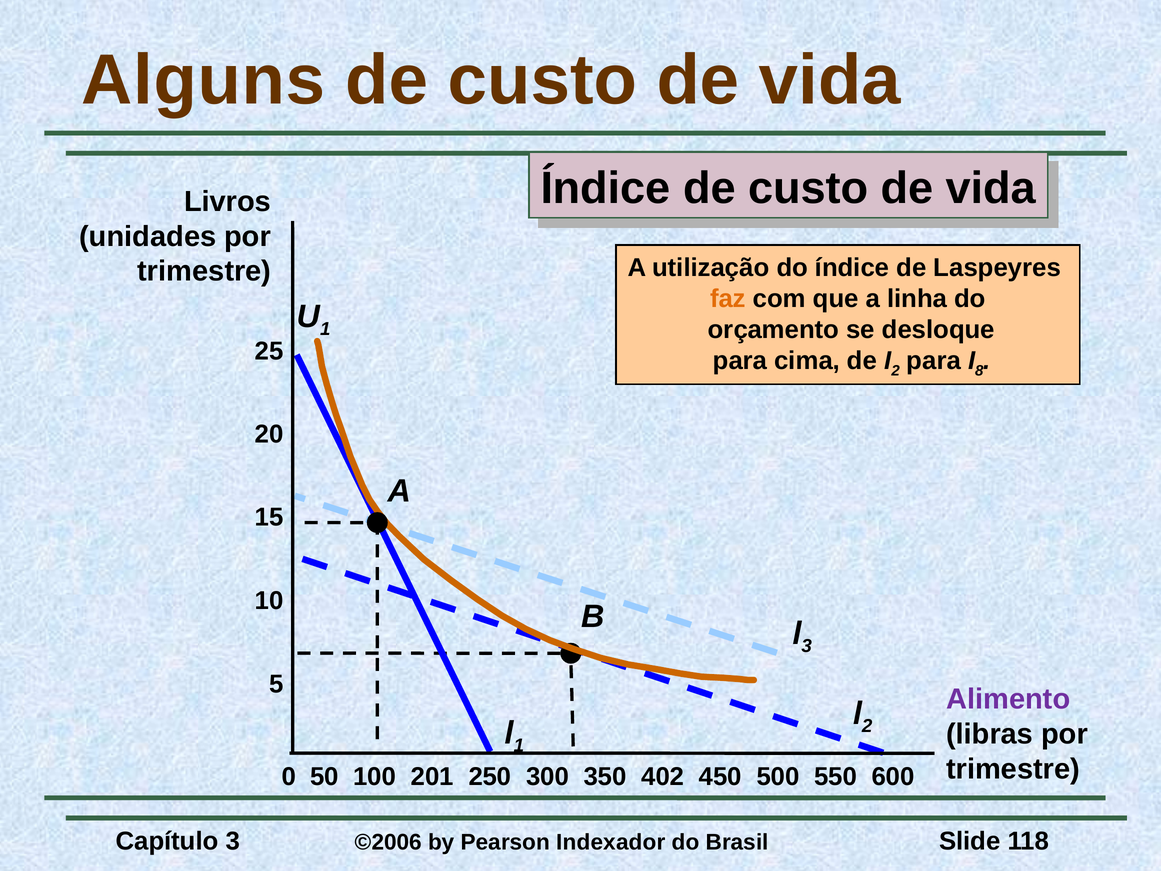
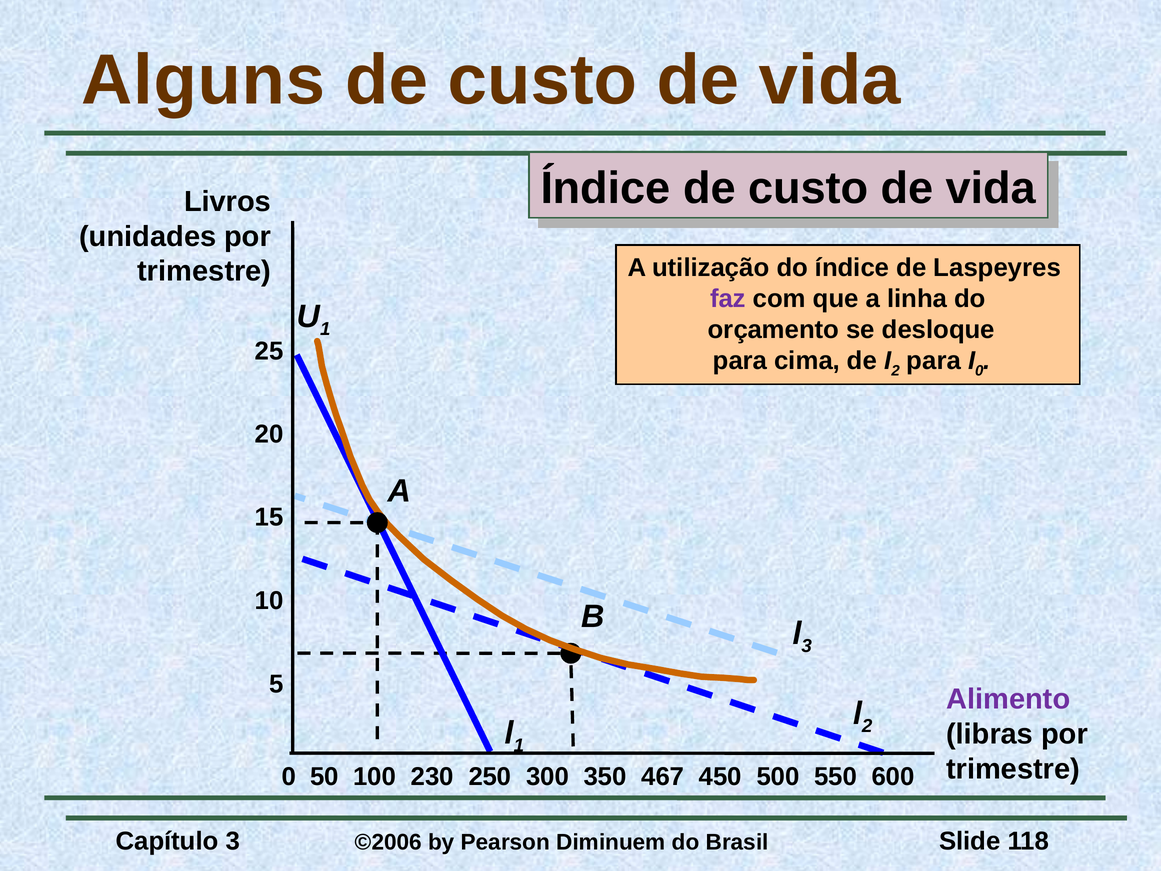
faz colour: orange -> purple (728, 299)
8: 8 -> 0 (979, 371)
201: 201 -> 230 (432, 777)
402: 402 -> 467 (663, 777)
Indexador: Indexador -> Diminuem (611, 842)
